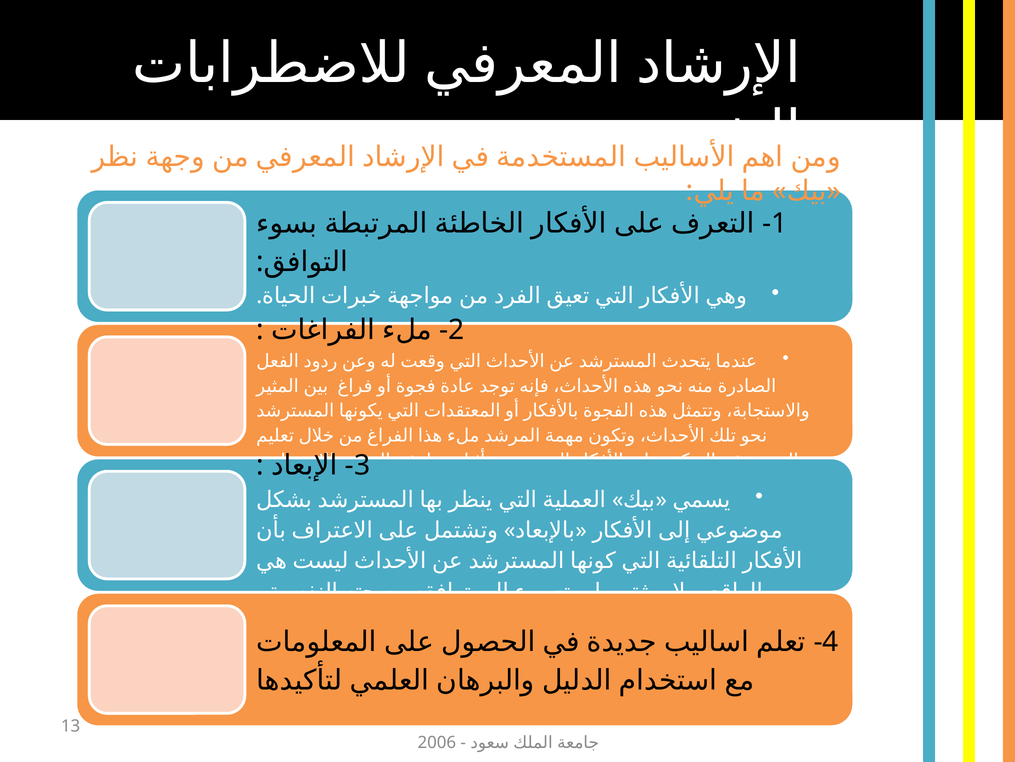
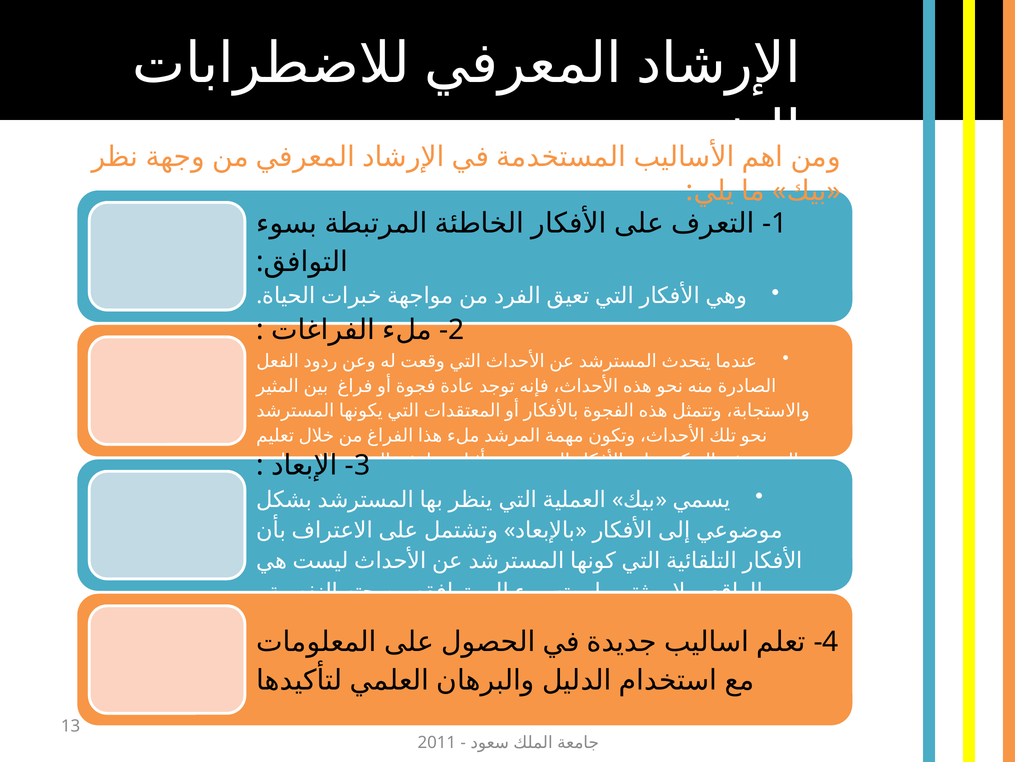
2006: 2006 -> 2011 (437, 742)
